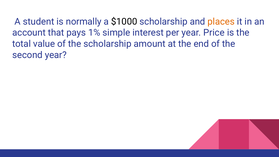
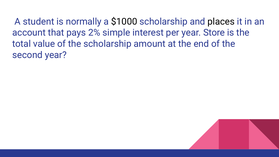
places colour: orange -> black (221, 22)
1%: 1% -> 2% (94, 33)
Price: Price -> Store (214, 33)
